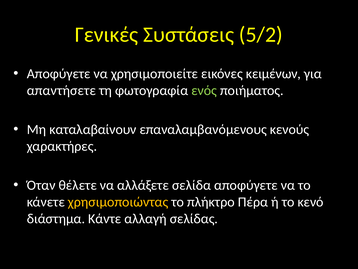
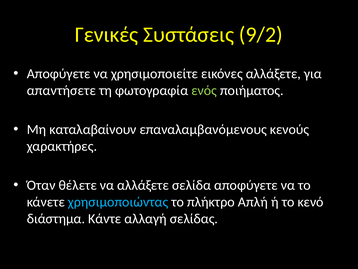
5/2: 5/2 -> 9/2 (261, 35)
εικόνες κειμένων: κειμένων -> αλλάξετε (273, 74)
χρησιμοποιώντας colour: yellow -> light blue (118, 202)
Πέρα: Πέρα -> Απλή (253, 202)
